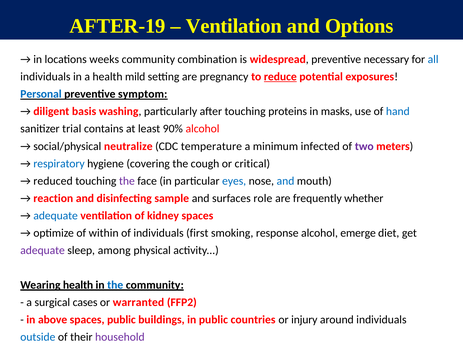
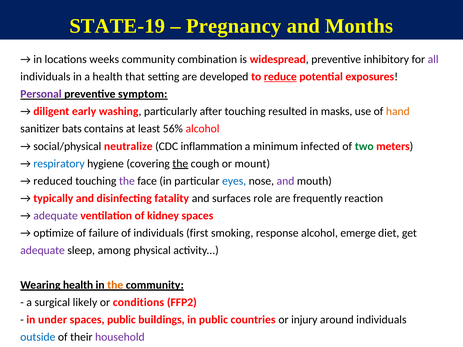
AFTER-19: AFTER-19 -> STATE-19 (117, 26)
Ventilation: Ventilation -> Pregnancy (234, 26)
Options: Options -> Months (359, 26)
necessary: necessary -> inhibitory (386, 60)
all colour: blue -> purple (433, 60)
mild: mild -> that (135, 77)
pregnancy: pregnancy -> developed (224, 77)
Personal colour: blue -> purple (41, 94)
basis: basis -> early (84, 112)
proteins: proteins -> resulted (288, 112)
hand colour: blue -> orange (398, 112)
trial: trial -> bats (72, 129)
90%: 90% -> 56% (173, 129)
temperature: temperature -> inflammation (212, 146)
two colour: purple -> green (364, 146)
the underline: none -> present (180, 164)
critical: critical -> mount (252, 164)
and colour: blue -> purple (285, 181)
reaction: reaction -> typically (53, 198)
sample: sample -> fatality (172, 198)
whether: whether -> reaction (364, 198)
adequate colour: blue -> purple (56, 216)
within: within -> failure (104, 233)
the colour: blue -> orange (115, 285)
cases: cases -> likely (85, 302)
warranted: warranted -> conditions (138, 302)
above: above -> under (53, 320)
